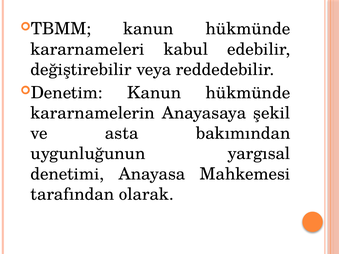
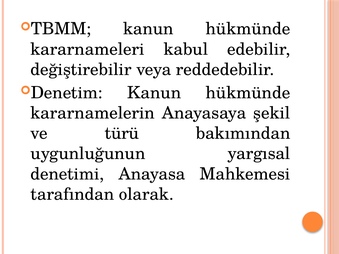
asta: asta -> türü (122, 133)
